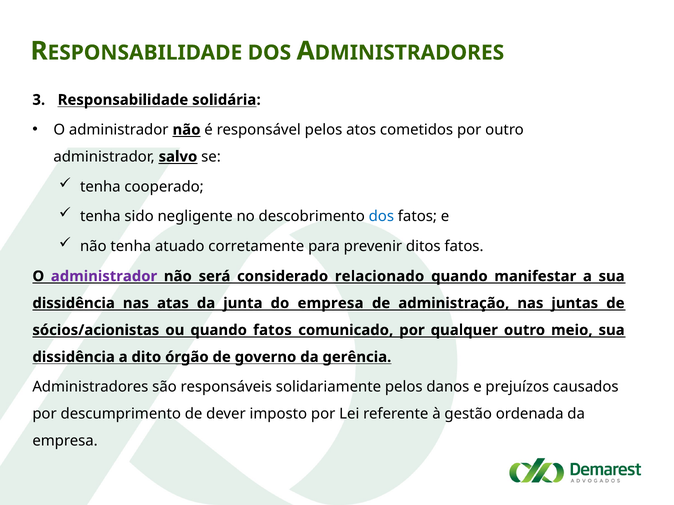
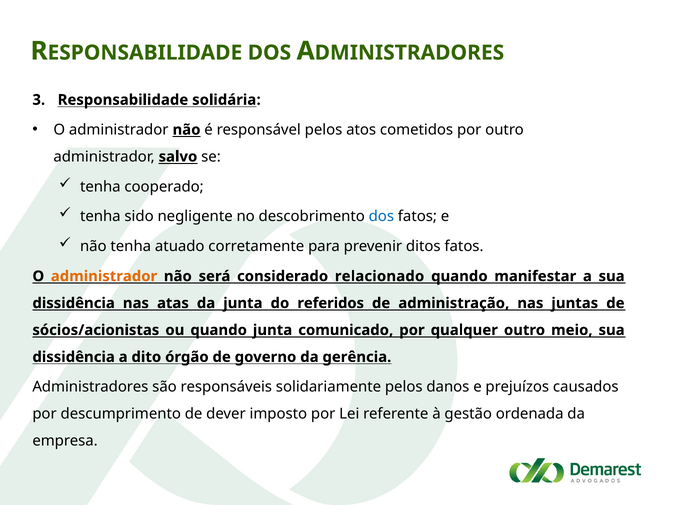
administrador colour: purple -> orange (104, 277)
do empresa: empresa -> referidos (331, 303)
quando fatos: fatos -> junta (273, 330)
